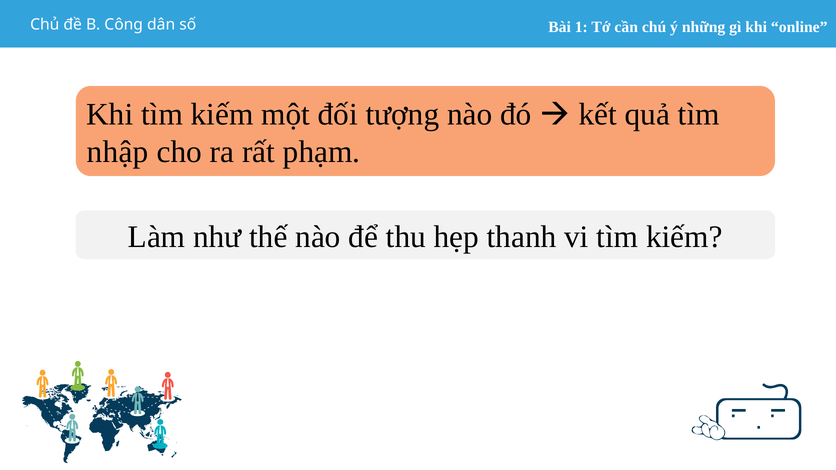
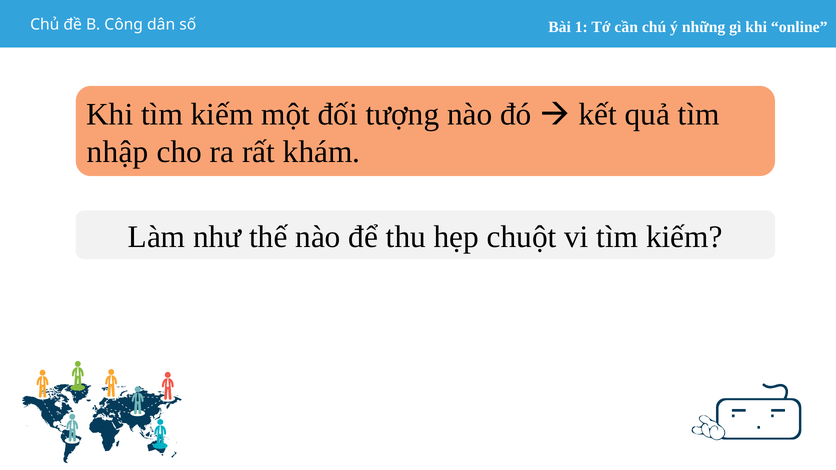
phạm: phạm -> khám (322, 152)
thanh: thanh -> chuột (522, 237)
